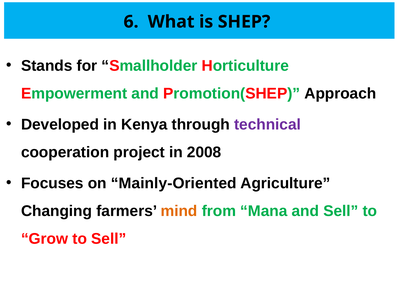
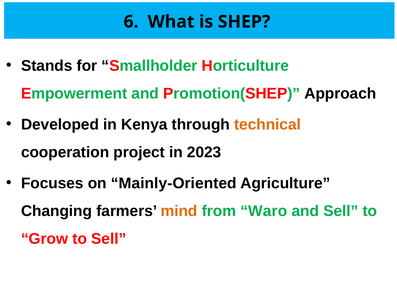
technical colour: purple -> orange (267, 124)
2008: 2008 -> 2023 (204, 152)
Mana: Mana -> Waro (264, 211)
